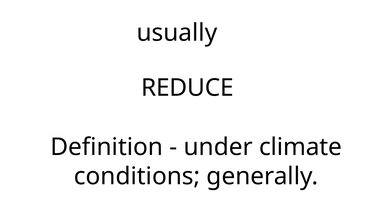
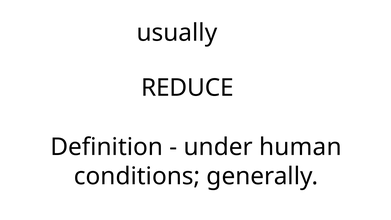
climate: climate -> human (300, 147)
